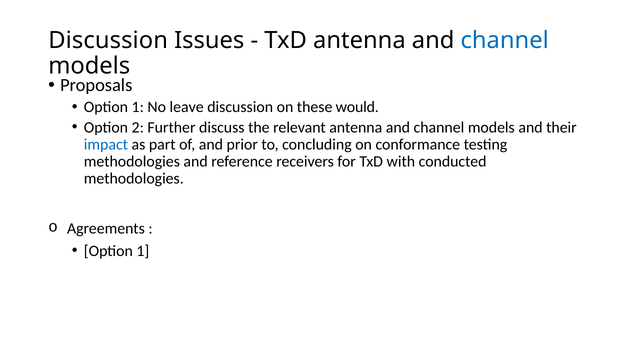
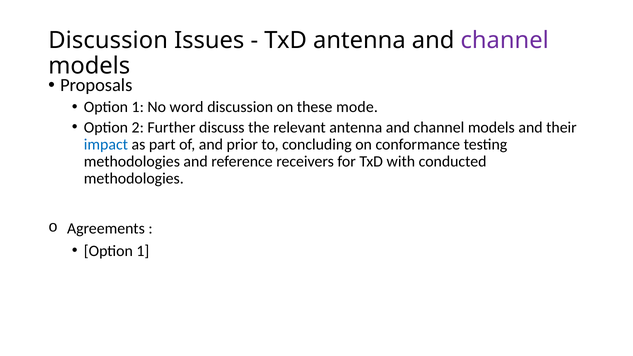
channel colour: blue -> purple (505, 40)
leave: leave -> word (187, 107)
would: would -> mode (357, 107)
